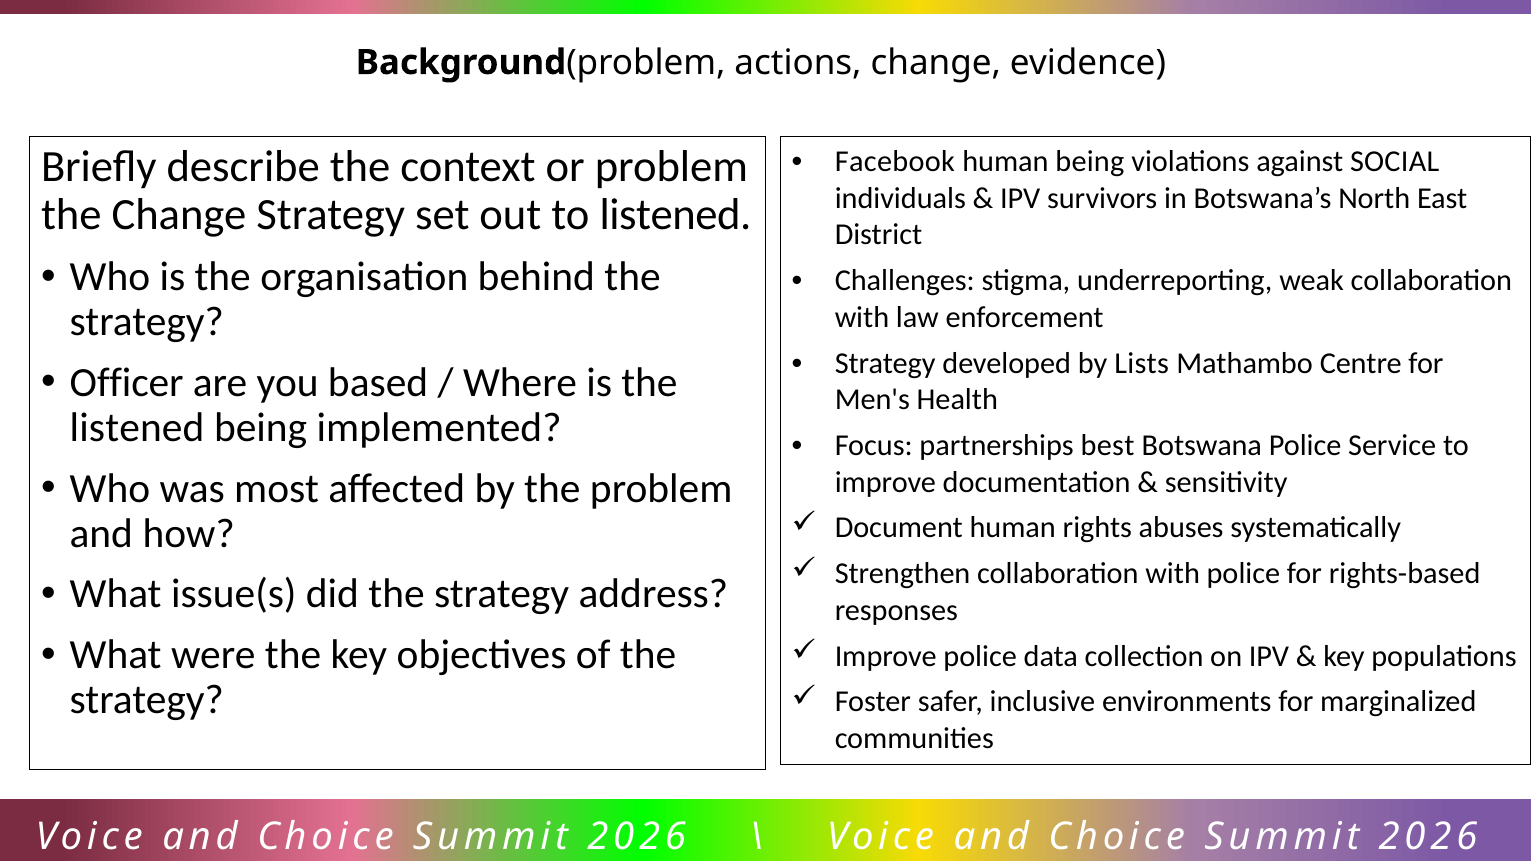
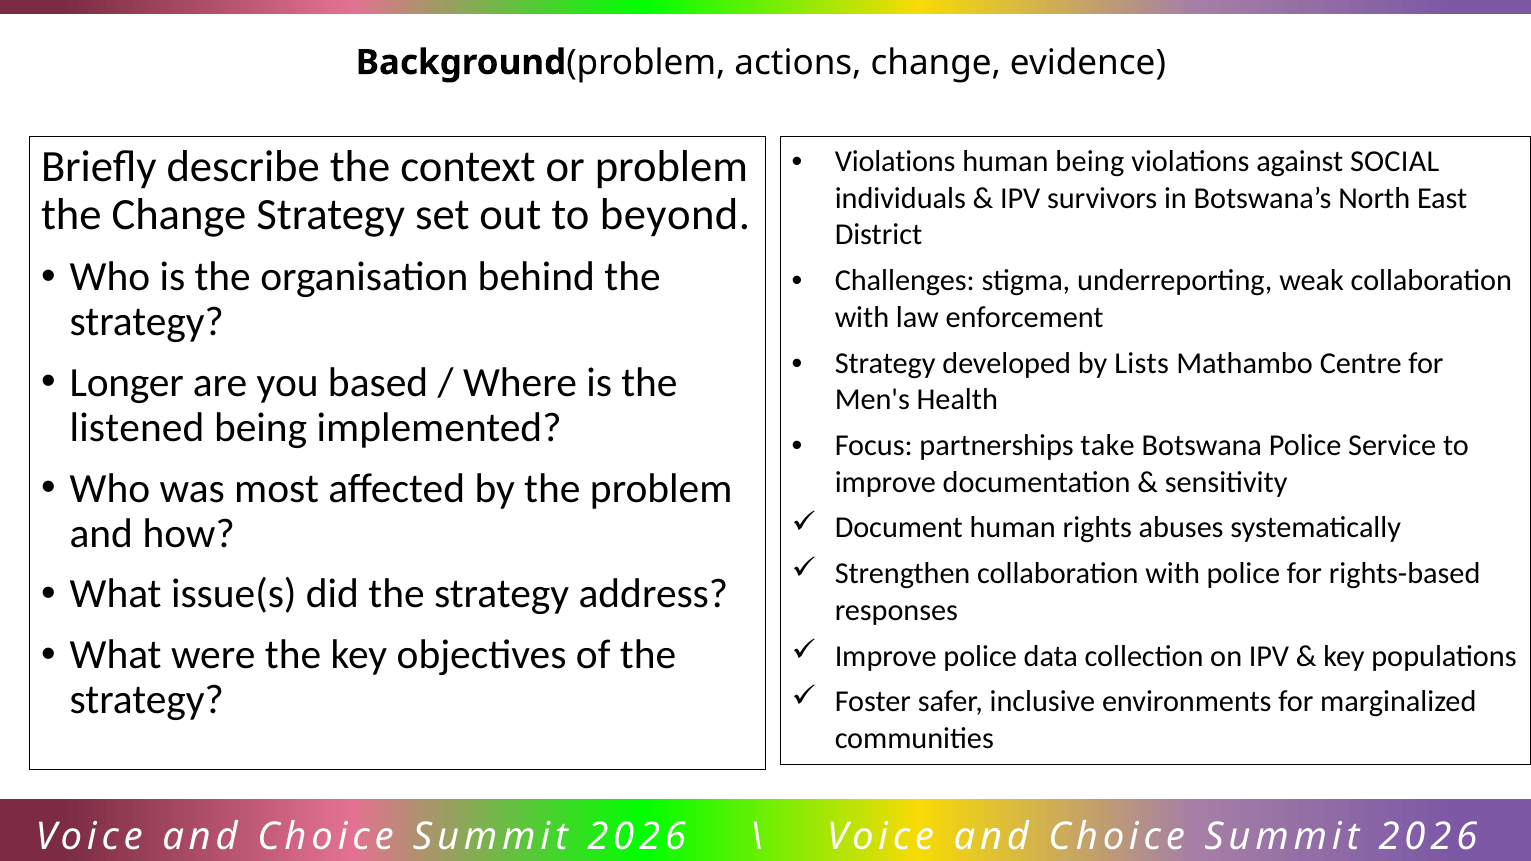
Facebook: Facebook -> Violations (895, 161)
to listened: listened -> beyond (675, 215)
Officer: Officer -> Longer (127, 383)
best: best -> take (1108, 446)
